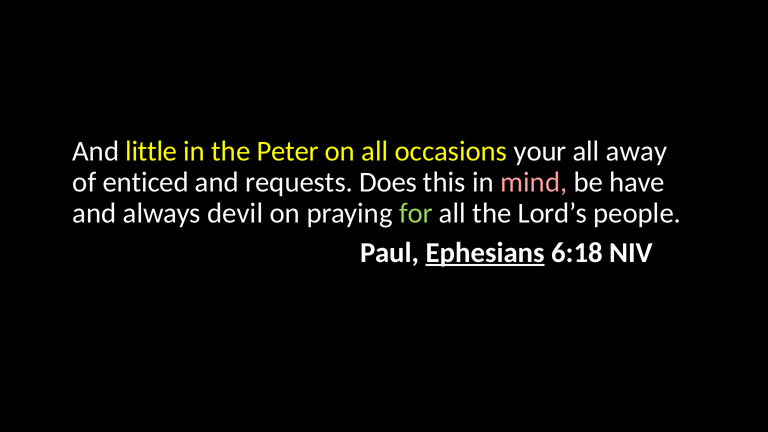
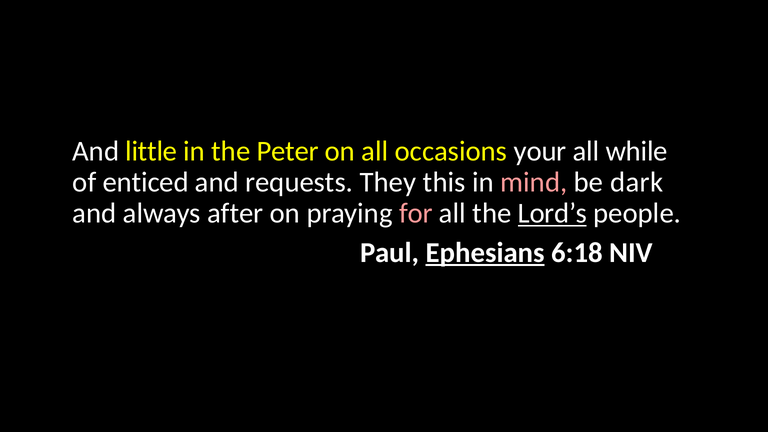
away: away -> while (637, 151)
Does: Does -> They (388, 182)
have: have -> dark (637, 182)
devil: devil -> after (235, 213)
for colour: light green -> pink (416, 213)
Lord’s underline: none -> present (552, 213)
